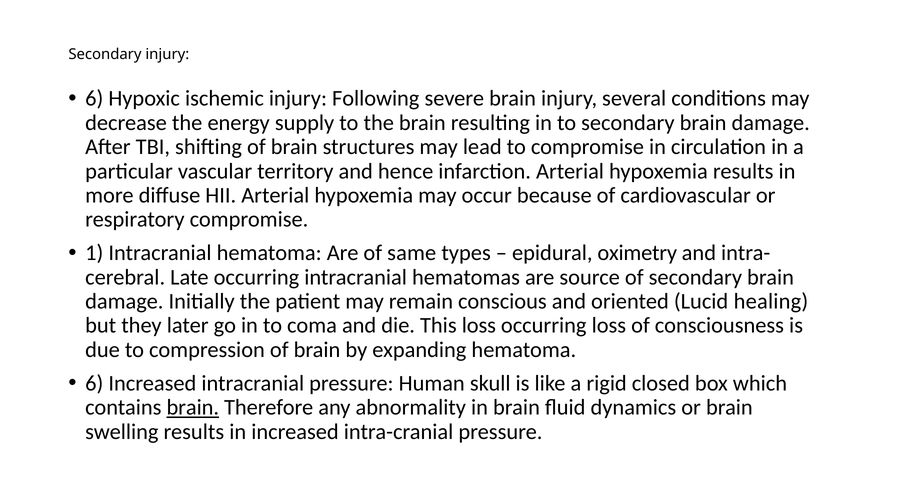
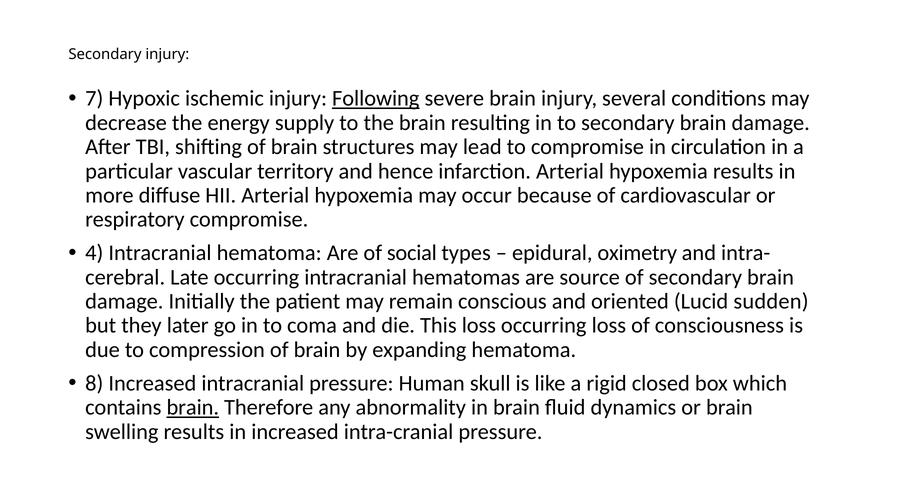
6: 6 -> 7 (94, 99)
Following underline: none -> present (376, 99)
1: 1 -> 4 (94, 253)
same: same -> social (412, 253)
healing: healing -> sudden (771, 302)
6: 6 -> 8 (94, 384)
